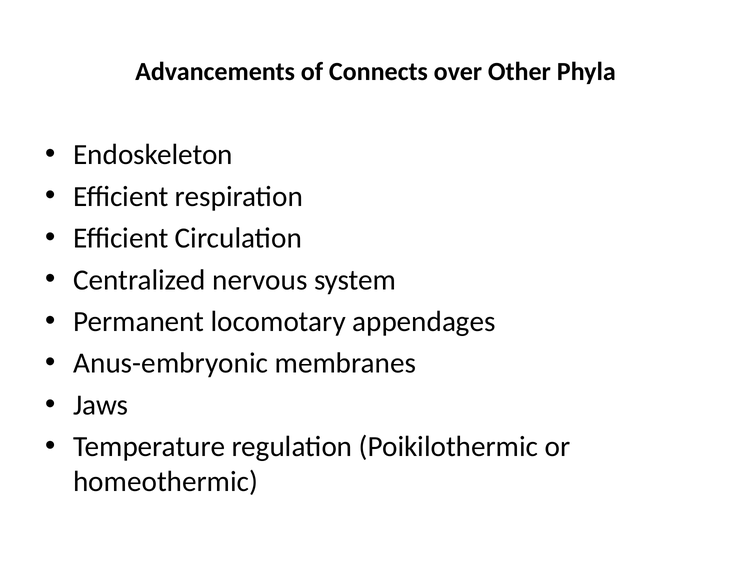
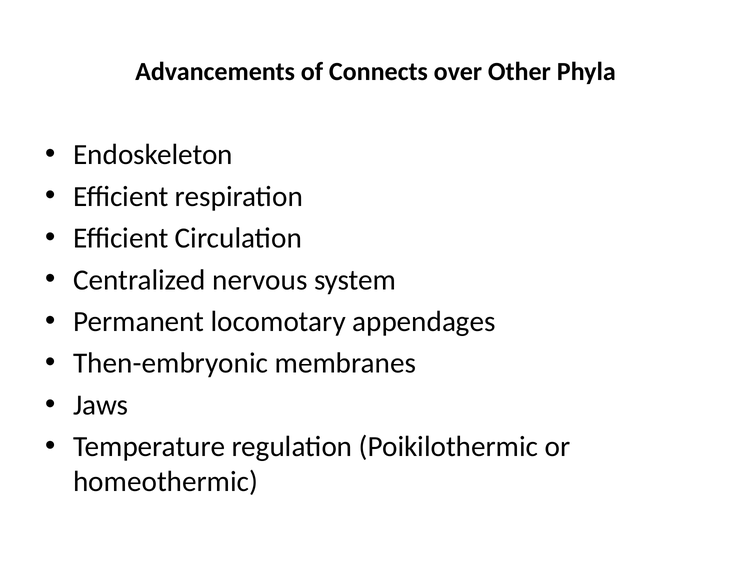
Anus-embryonic: Anus-embryonic -> Then-embryonic (171, 363)
